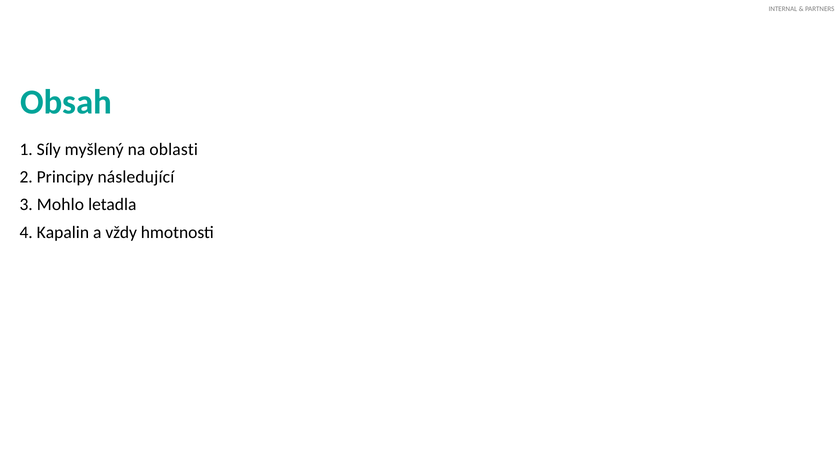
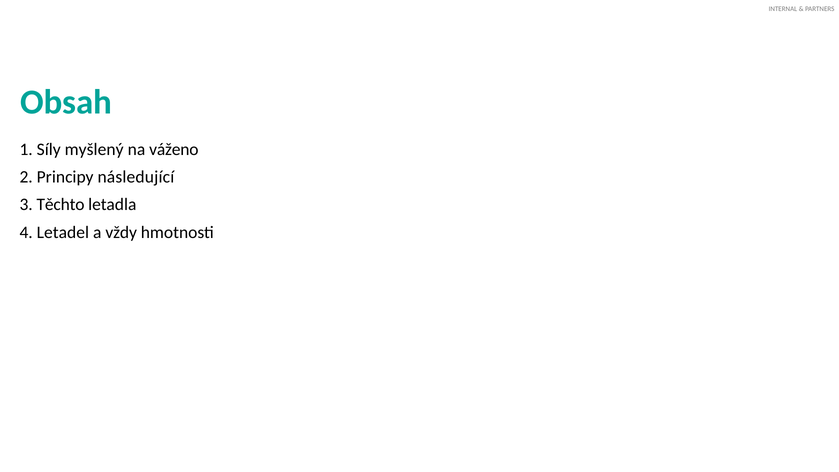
oblasti: oblasti -> váženo (174, 149)
Mohlo: Mohlo -> Těchto (61, 205)
Kapalin: Kapalin -> Letadel (63, 232)
